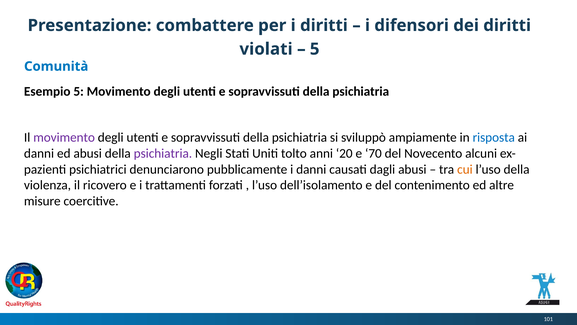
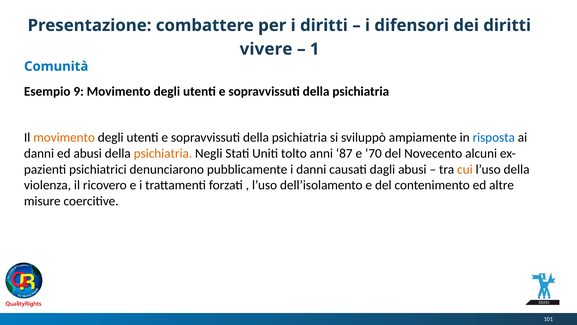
violati: violati -> vivere (266, 49)
5: 5 -> 1 (315, 49)
Esempio 5: 5 -> 9 (79, 91)
movimento colour: purple -> orange (64, 137)
psichiatria colour: purple -> orange (163, 153)
20: 20 -> 87 (344, 153)
